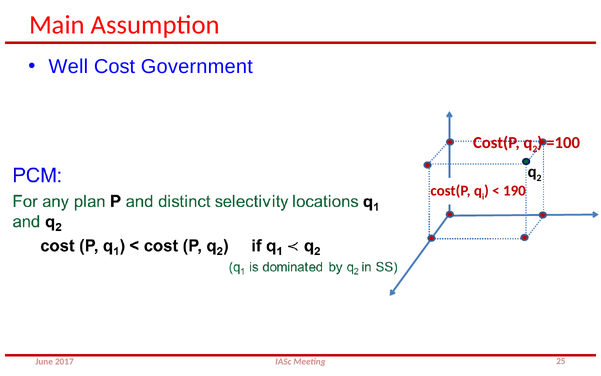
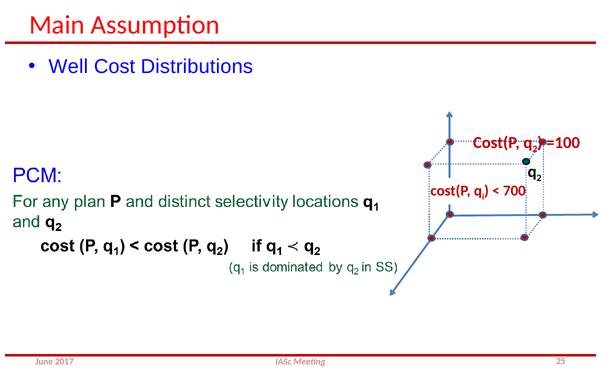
Government: Government -> Distributions (197, 67)
190: 190 -> 700 (514, 191)
